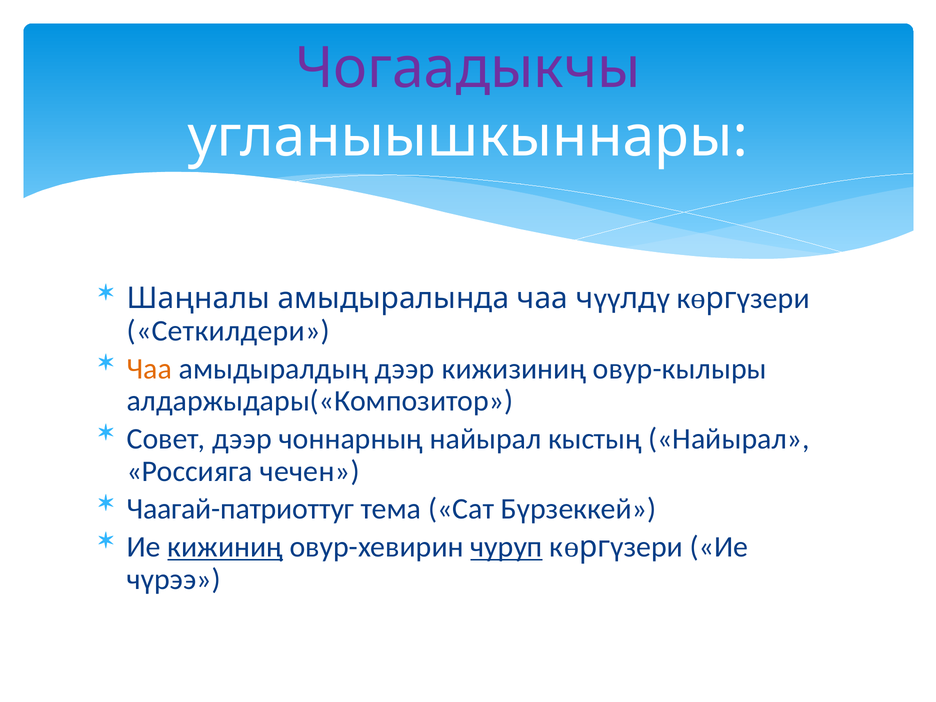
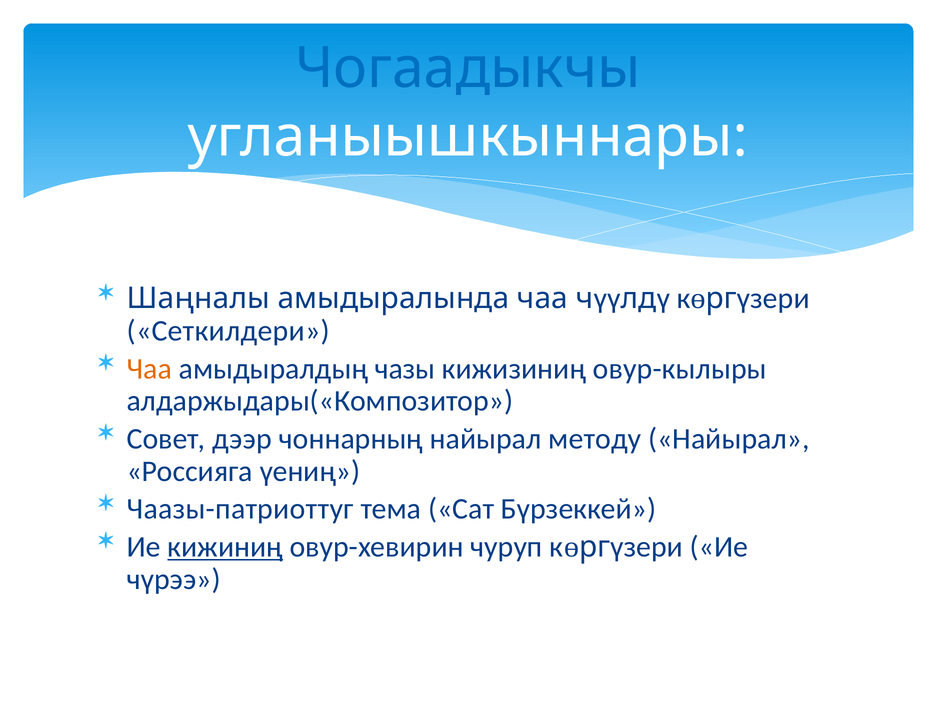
Чогаадыкчы colour: purple -> blue (468, 68)
амыдыралдың дээр: дээр -> чазы (405, 369)
кыстың: кыстың -> методу (595, 439)
чечен: чечен -> үениң (310, 471)
Чаагай-патриоттуг: Чаагай-патриоттуг -> Чаазы-патриоттуг (240, 509)
чуруп underline: present -> none (506, 547)
